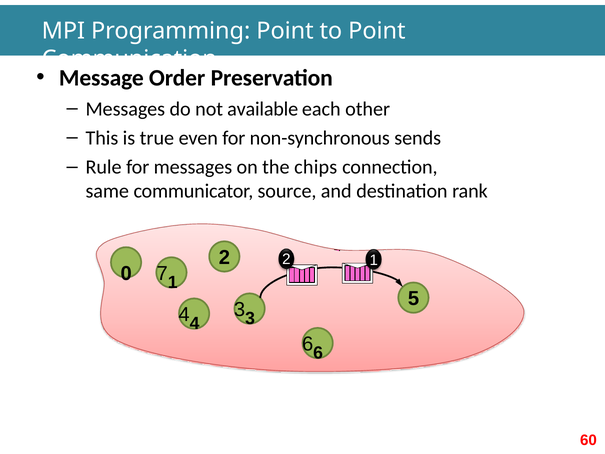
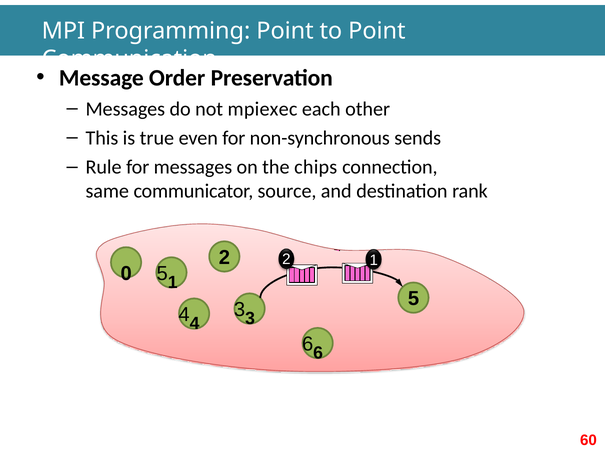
available: available -> mpiexec (262, 109)
0 7: 7 -> 5 (162, 273)
